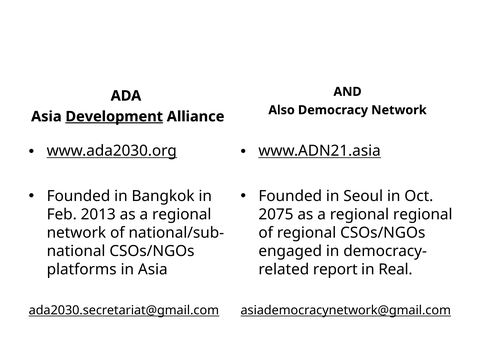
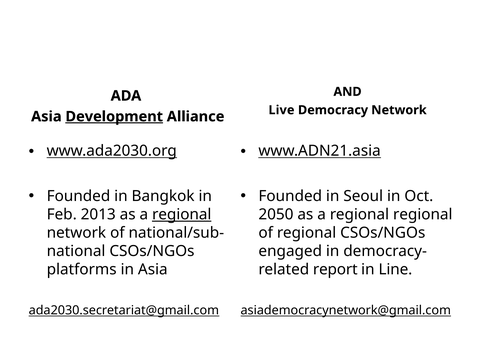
Also: Also -> Live (281, 110)
regional underline: none -> present (182, 215)
2075: 2075 -> 2050 (276, 215)
Real: Real -> Line (395, 270)
